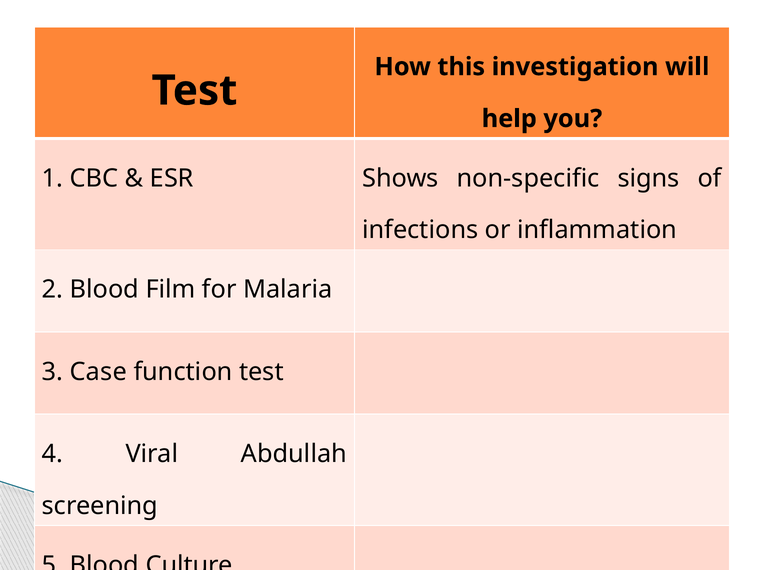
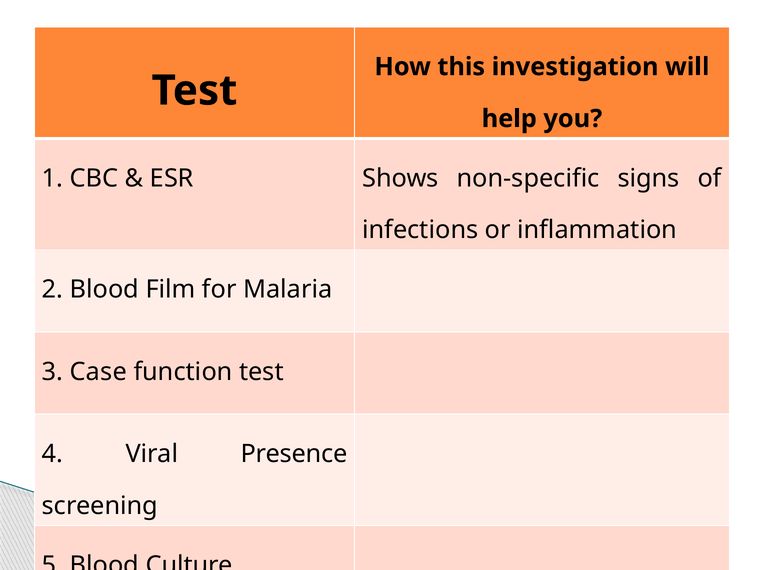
Abdullah: Abdullah -> Presence (294, 454)
